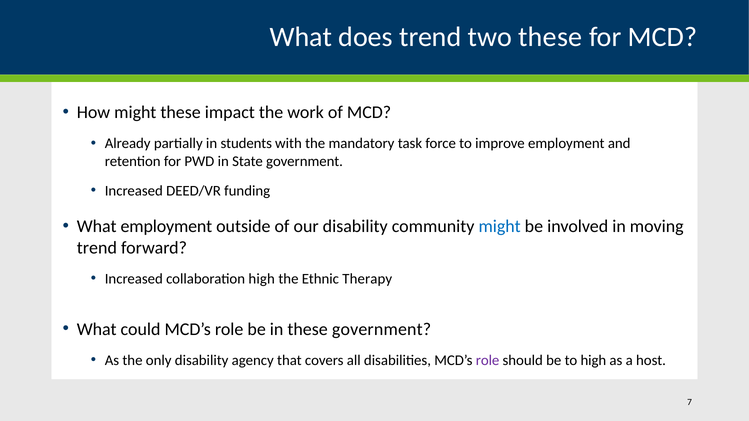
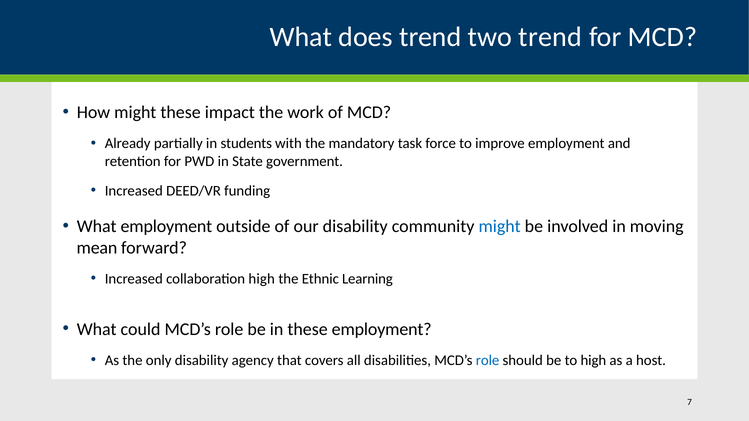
two these: these -> trend (550, 37)
trend: trend -> mean (97, 248)
Therapy: Therapy -> Learning (367, 279)
these government: government -> employment (382, 329)
role colour: purple -> blue (488, 361)
